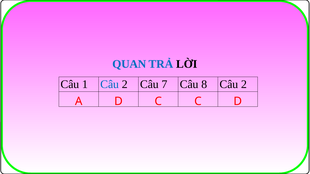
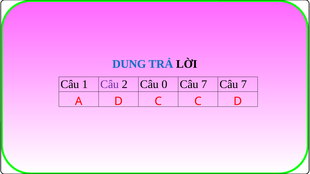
QUAN: QUAN -> DUNG (129, 64)
Câu colour: blue -> purple (110, 84)
7: 7 -> 0 (165, 84)
8: 8 -> 7 (204, 84)
2: 2 -> 7 (244, 84)
